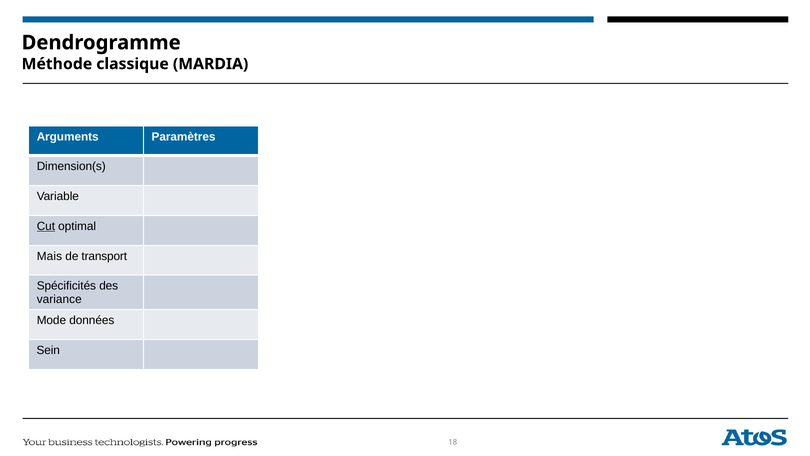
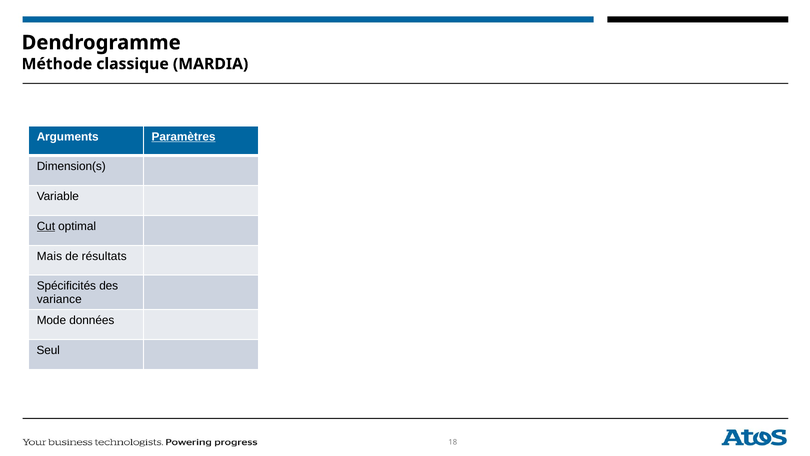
Paramètres underline: none -> present (184, 137)
transport: transport -> résultats (104, 256)
Sein: Sein -> Seul (48, 350)
